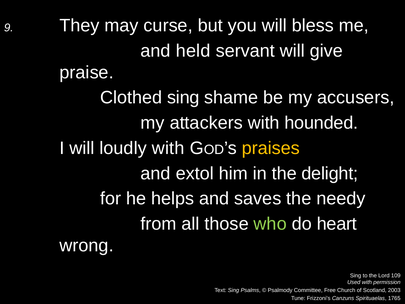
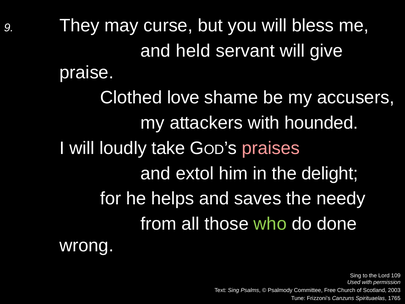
Clothed sing: sing -> love (183, 98)
loudly with: with -> take (168, 148)
praises colour: yellow -> pink (271, 148)
heart: heart -> done (337, 224)
